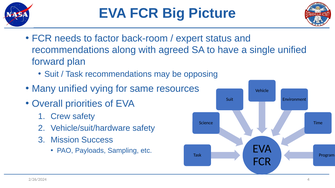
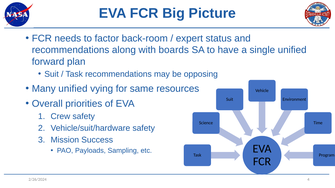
agreed: agreed -> boards (174, 50)
